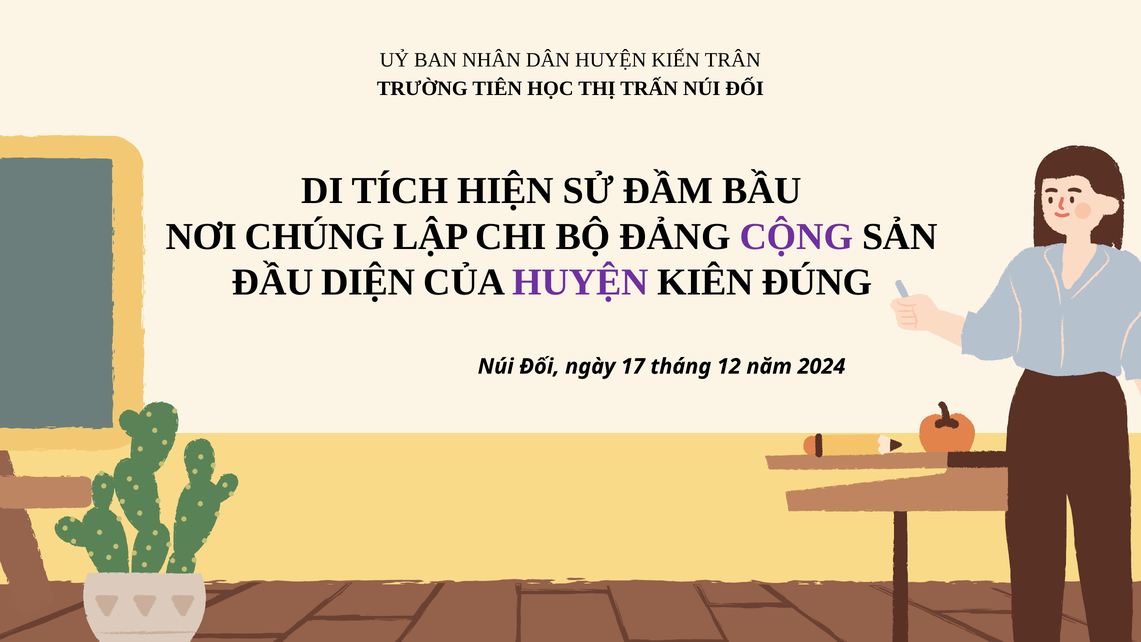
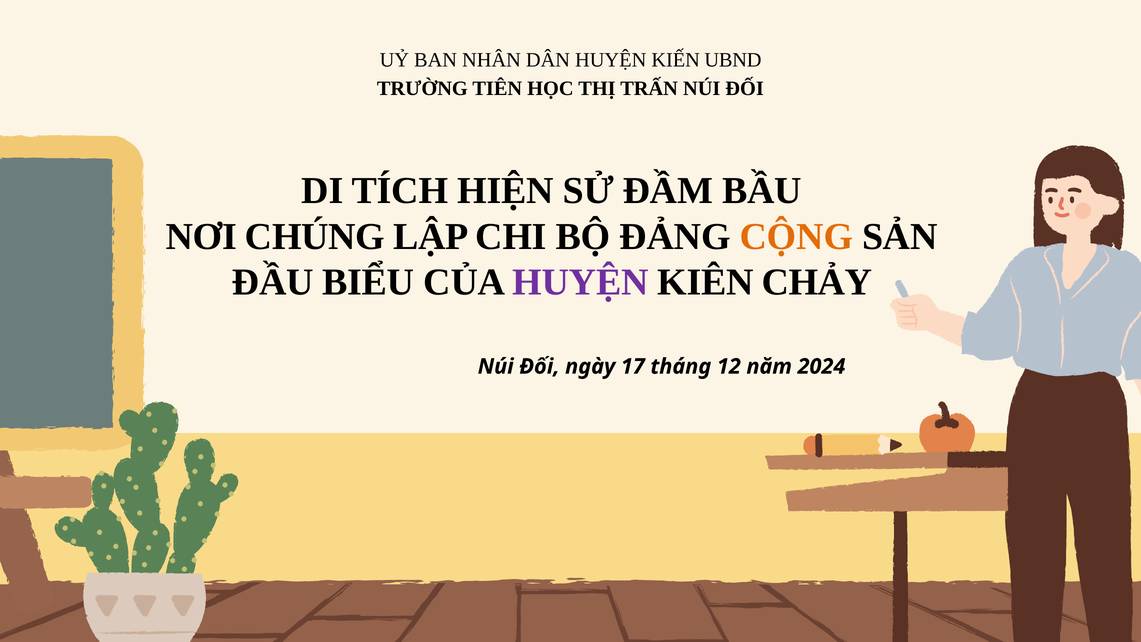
TRÂN: TRÂN -> UBND (733, 60)
CỘNG colour: purple -> orange (796, 236)
DIỆN: DIỆN -> BIỂU (368, 282)
ĐÚNG: ĐÚNG -> CHẢY (817, 282)
